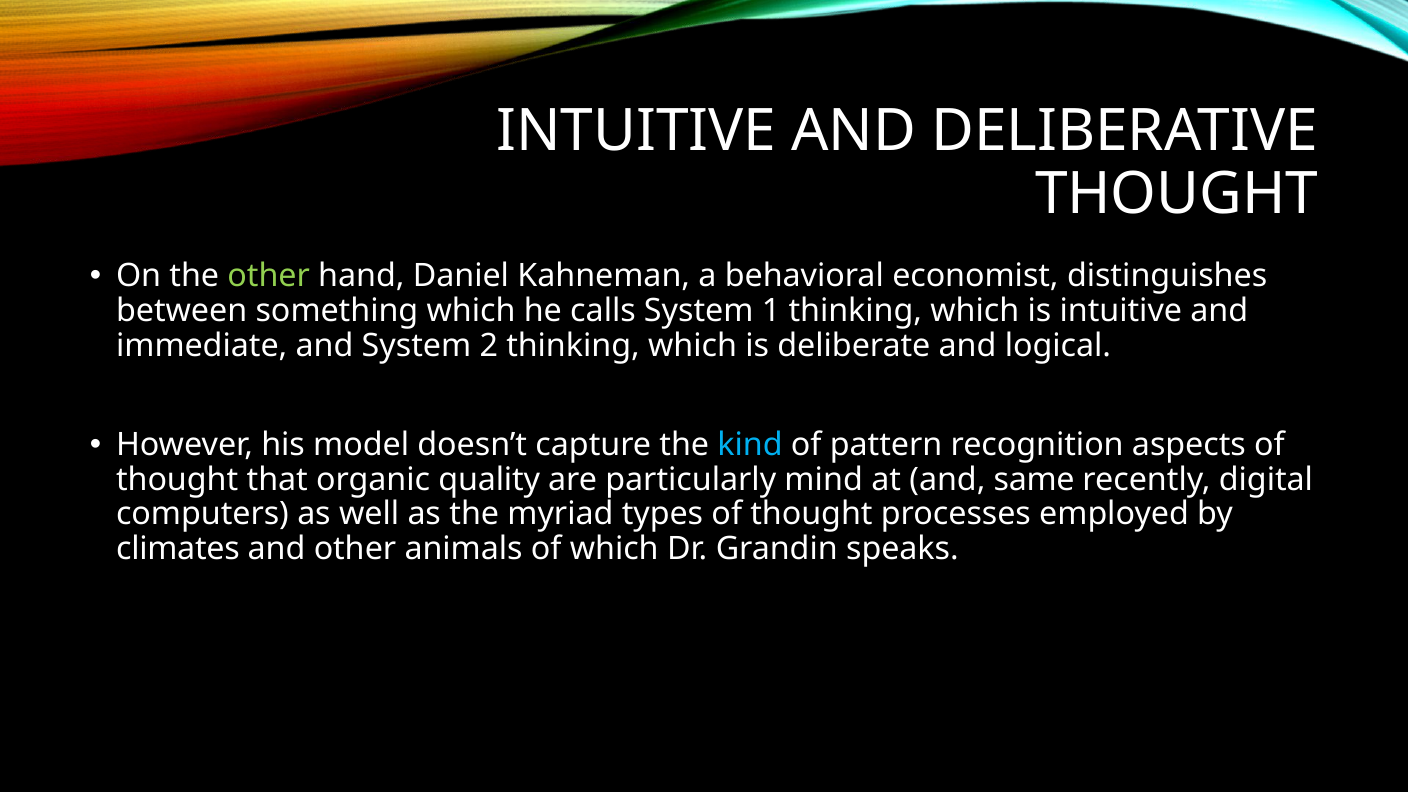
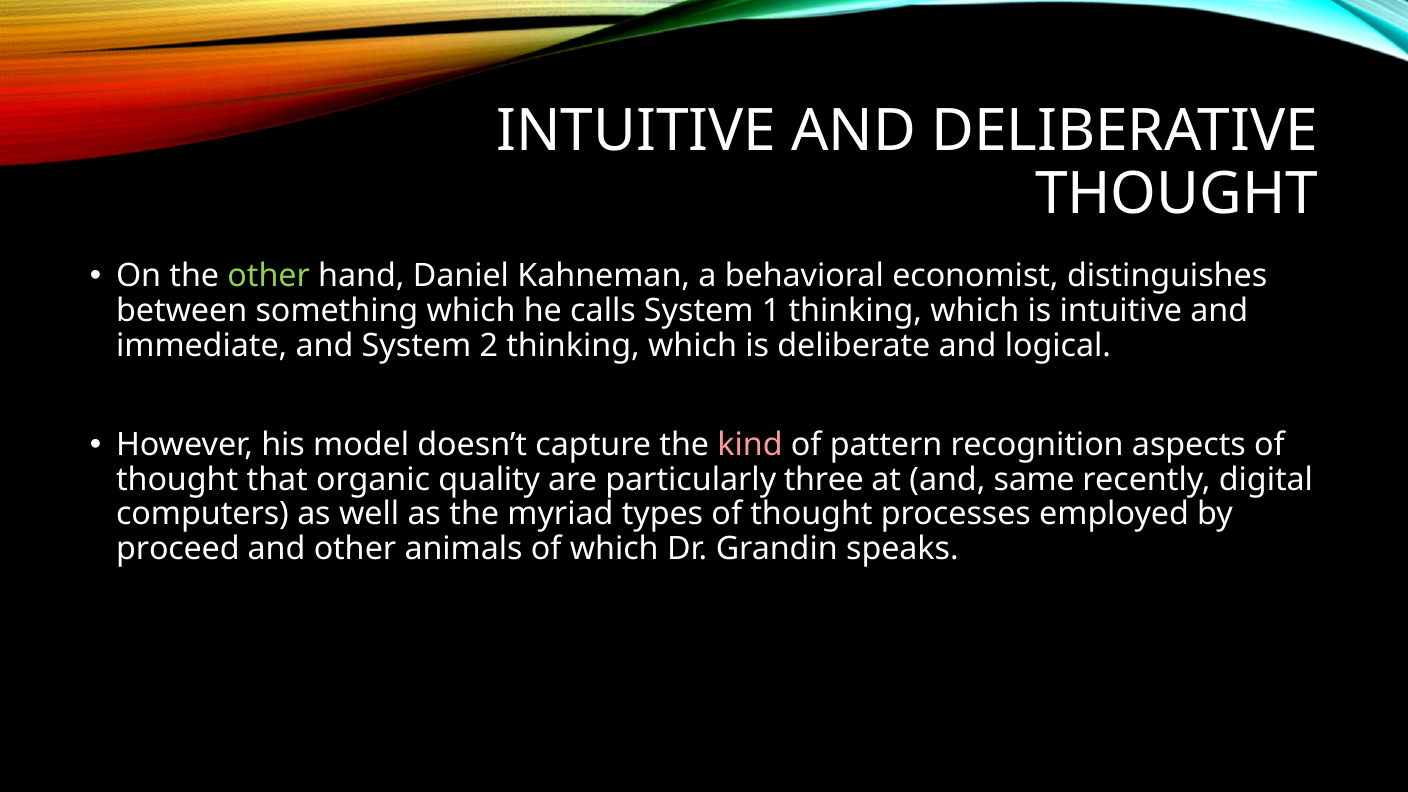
kind colour: light blue -> pink (750, 445)
mind: mind -> three (824, 479)
climates: climates -> proceed (178, 549)
